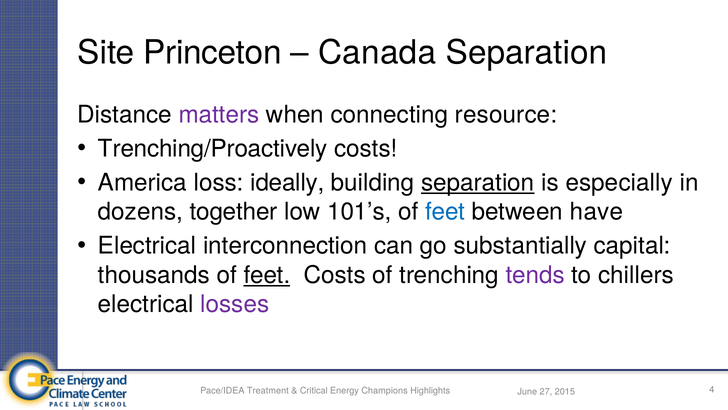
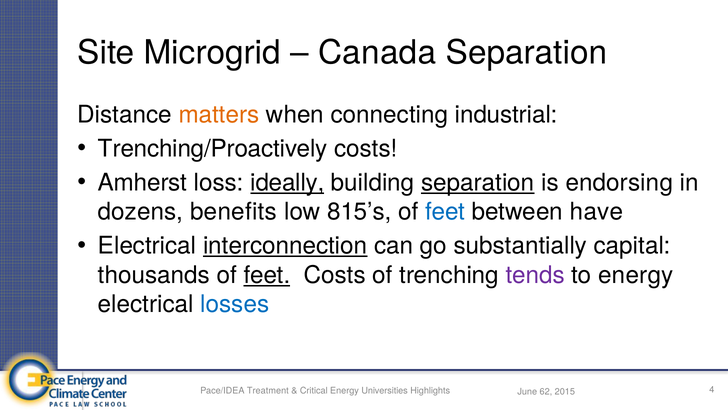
Princeton: Princeton -> Microgrid (212, 53)
matters colour: purple -> orange (219, 115)
resource: resource -> industrial (506, 115)
America: America -> Amherst (143, 183)
ideally underline: none -> present (287, 183)
especially: especially -> endorsing (619, 183)
together: together -> benefits (233, 212)
101’s: 101’s -> 815’s (359, 212)
interconnection underline: none -> present (285, 246)
to chillers: chillers -> energy (636, 275)
losses colour: purple -> blue (235, 304)
Champions: Champions -> Universities (385, 390)
27: 27 -> 62 (546, 391)
